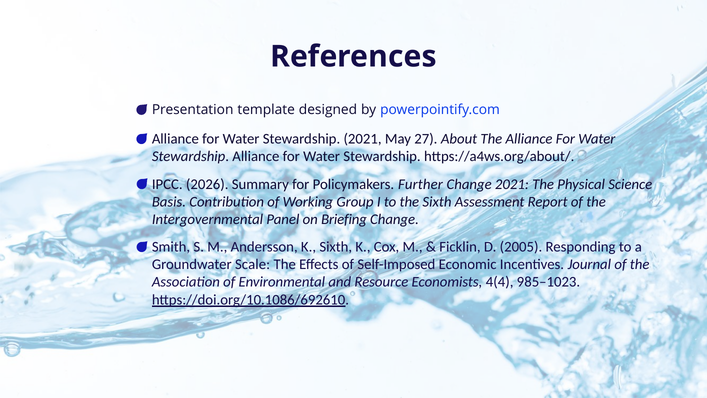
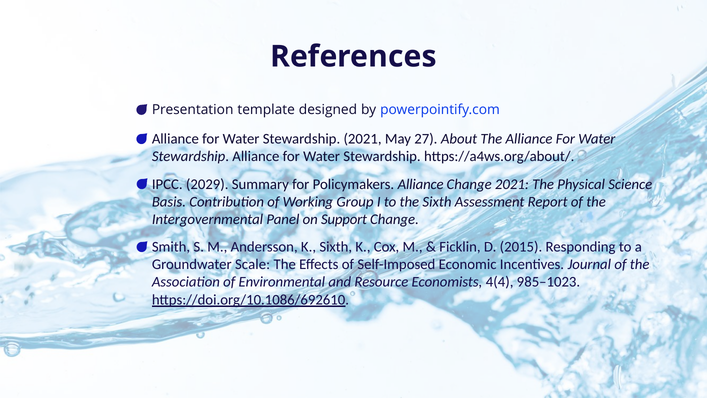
2026: 2026 -> 2029 (207, 184)
Policymakers Further: Further -> Alliance (421, 184)
Briefing: Briefing -> Support (344, 219)
2005: 2005 -> 2015 (521, 246)
